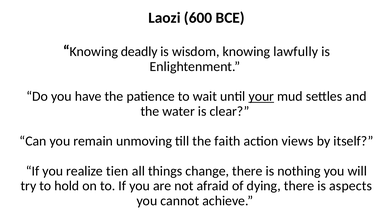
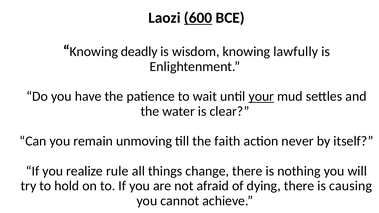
600 underline: none -> present (198, 18)
views: views -> never (298, 141)
tien: tien -> rule (117, 171)
aspects: aspects -> causing (351, 186)
